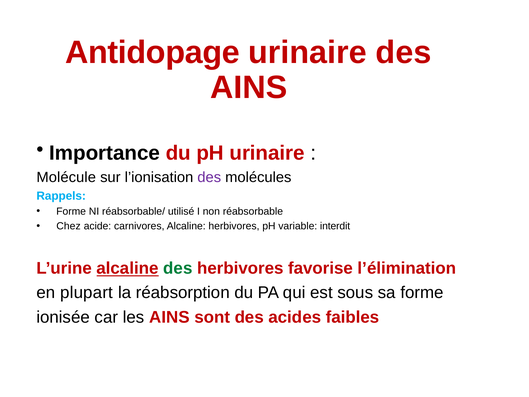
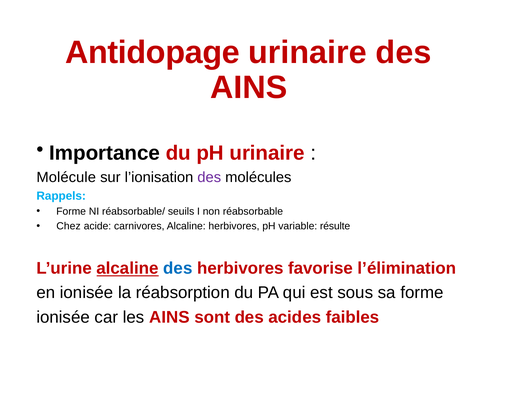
utilisé: utilisé -> seuils (181, 211)
interdit: interdit -> résulte (335, 226)
des colour: green -> blue (178, 268)
en plupart: plupart -> ionisée (87, 293)
